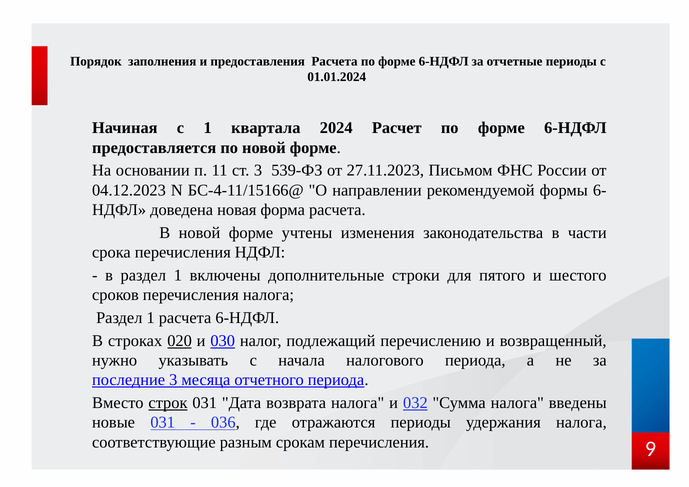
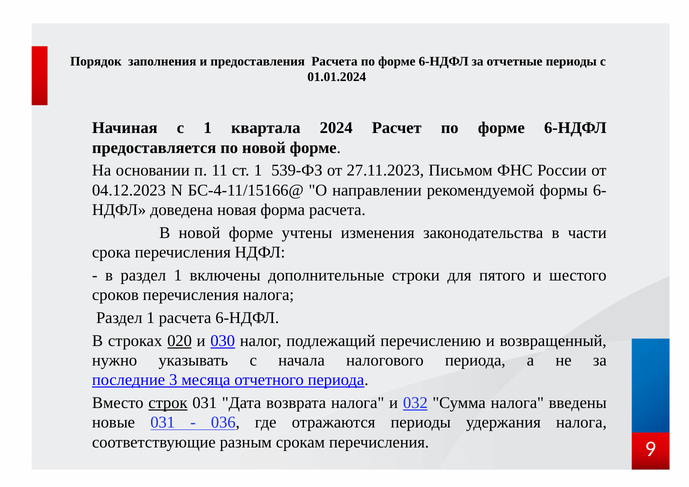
ст 3: 3 -> 1 (258, 171)
